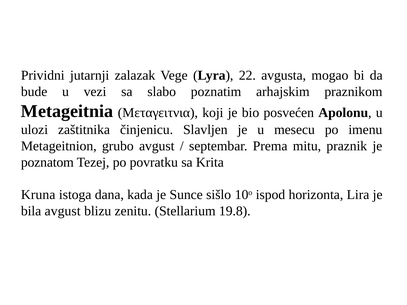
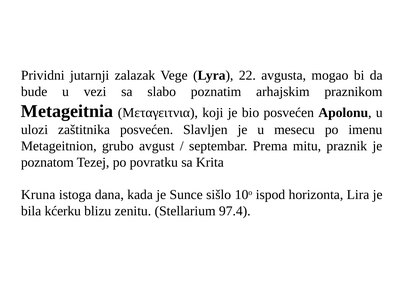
zaštitnika činjenicu: činjenicu -> posvećen (147, 130)
bila avgust: avgust -> kćerku (63, 211)
19.8: 19.8 -> 97.4 (235, 211)
